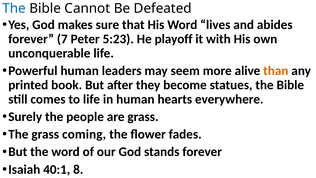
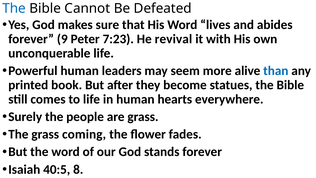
7: 7 -> 9 (62, 39)
5:23: 5:23 -> 7:23 (118, 39)
playoff: playoff -> revival (173, 39)
than colour: orange -> blue (276, 71)
40:1: 40:1 -> 40:5 (57, 169)
